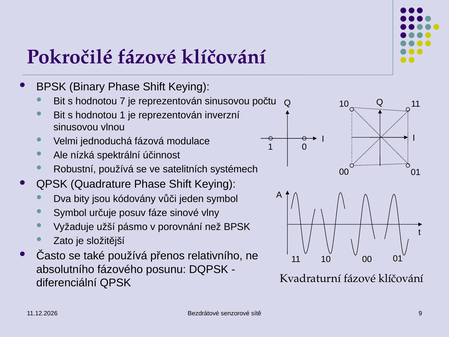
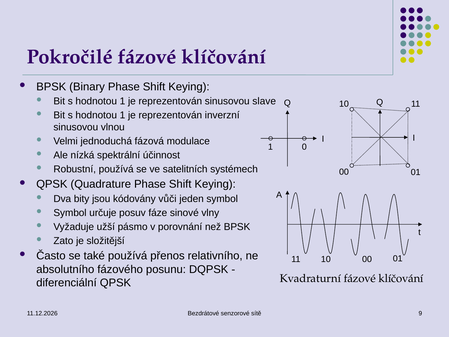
7: 7 -> 1 (123, 101)
počtu: počtu -> slave (264, 101)
